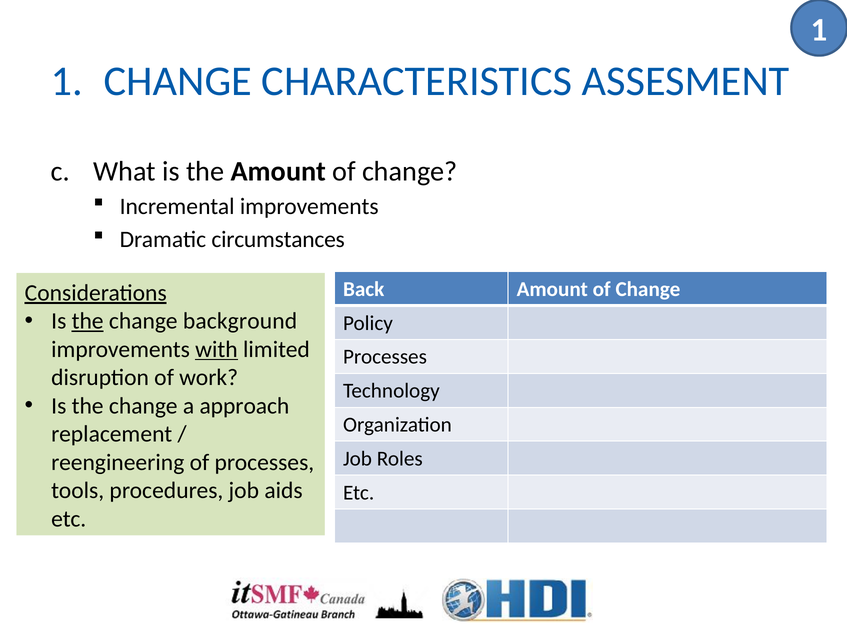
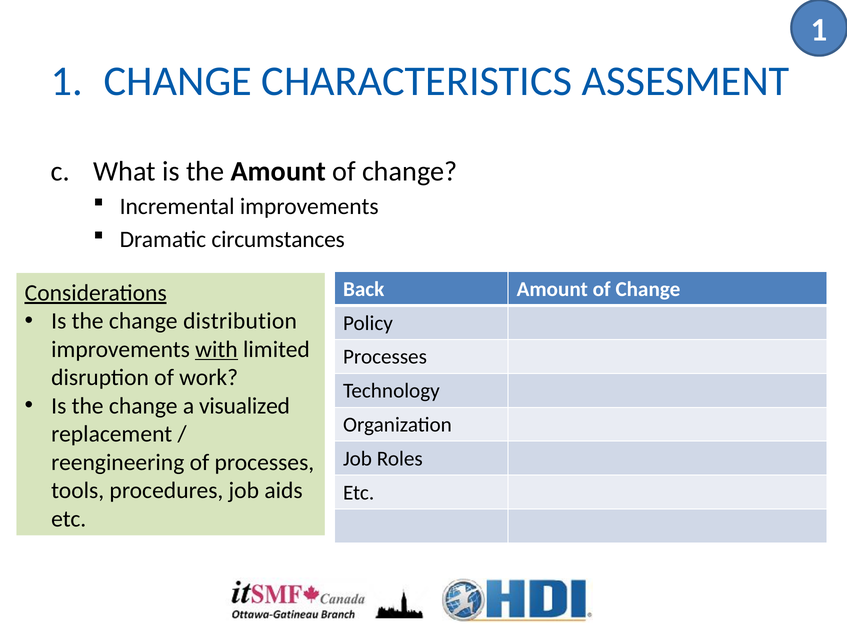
the underline: present -> none (88, 321)
background: background -> distribution (240, 321)
approach: approach -> visualized (245, 406)
